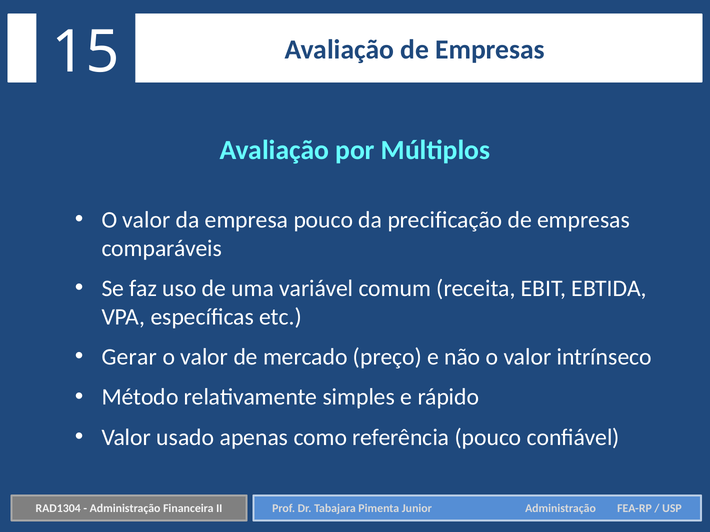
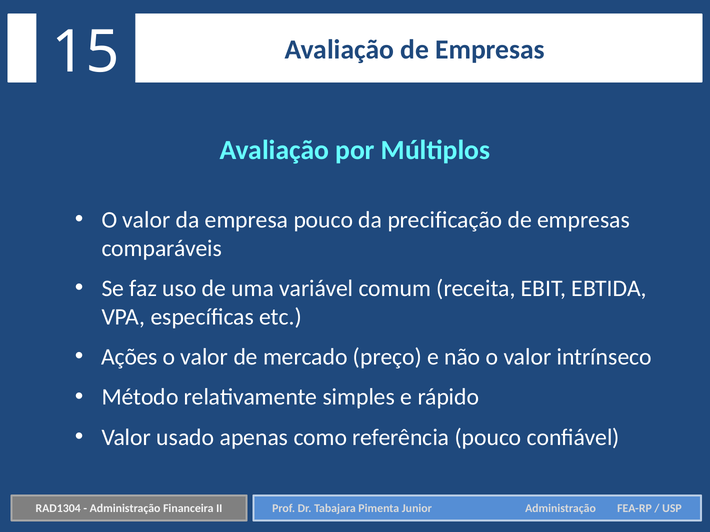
Gerar: Gerar -> Ações (130, 357)
